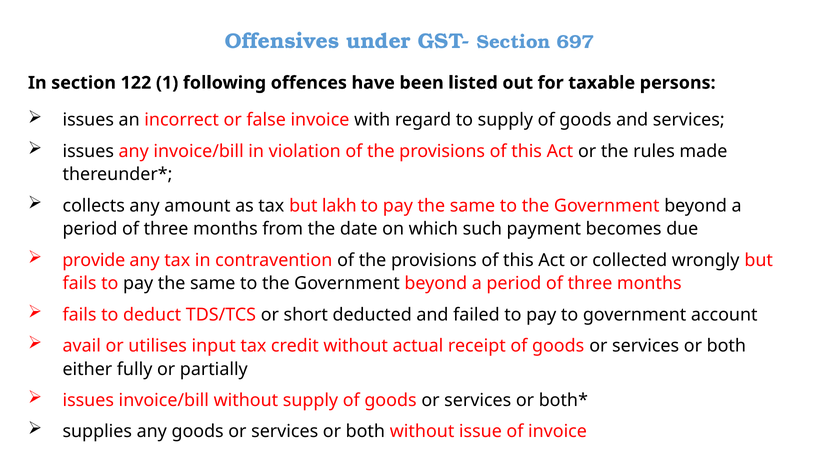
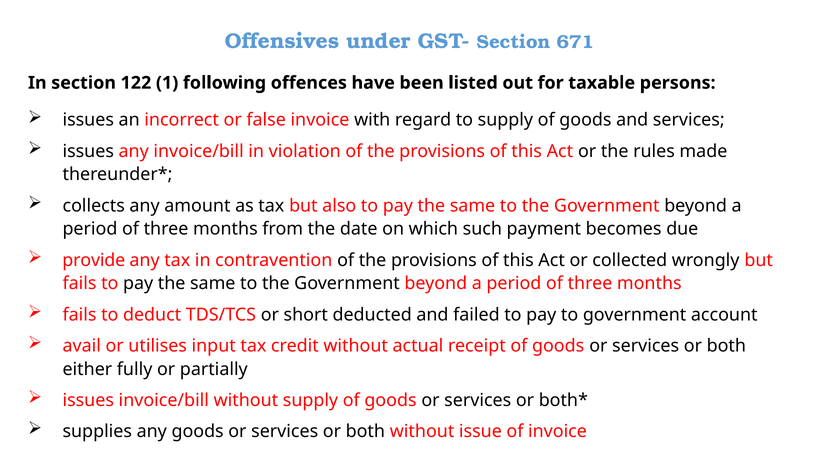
697: 697 -> 671 (575, 42)
lakh: lakh -> also (339, 206)
